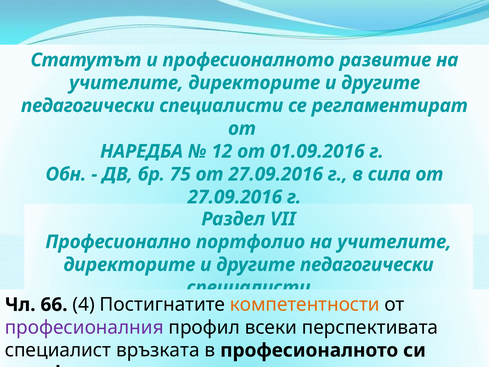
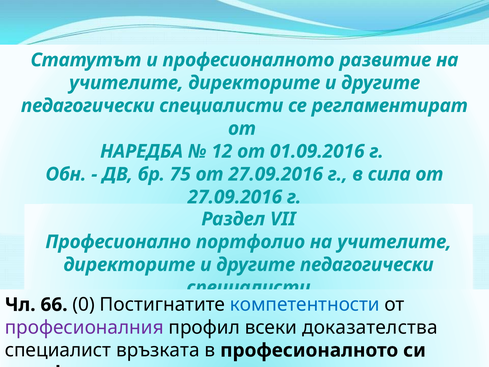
4: 4 -> 0 (84, 304)
компетентности colour: orange -> blue (305, 304)
перспективата: перспективата -> доказателства (370, 327)
